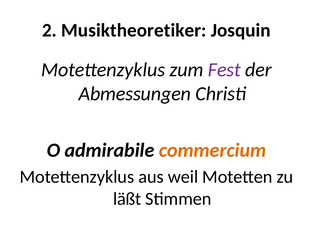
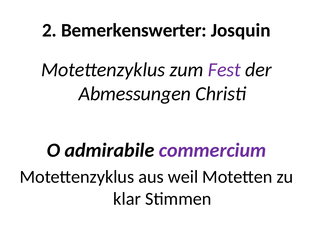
Musiktheoretiker: Musiktheoretiker -> Bemerkenswerter (134, 30)
commercium colour: orange -> purple (213, 150)
läßt: läßt -> klar (127, 199)
